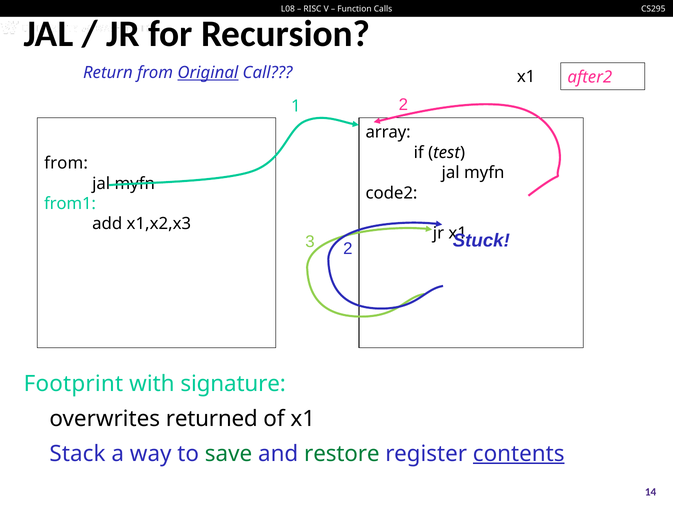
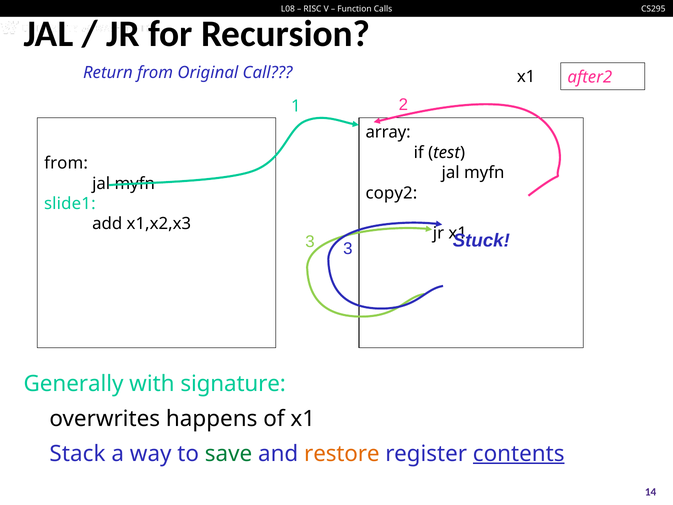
Original underline: present -> none (208, 73)
code2: code2 -> copy2 (391, 193)
from1: from1 -> slide1 (70, 204)
3 2: 2 -> 3 (348, 249)
Footprint: Footprint -> Generally (74, 384)
returned: returned -> happens (212, 418)
restore colour: green -> orange (342, 453)
